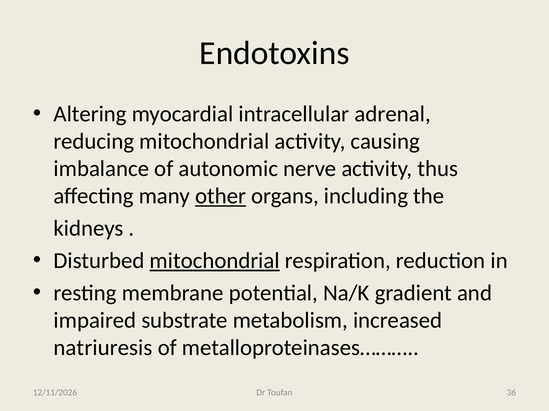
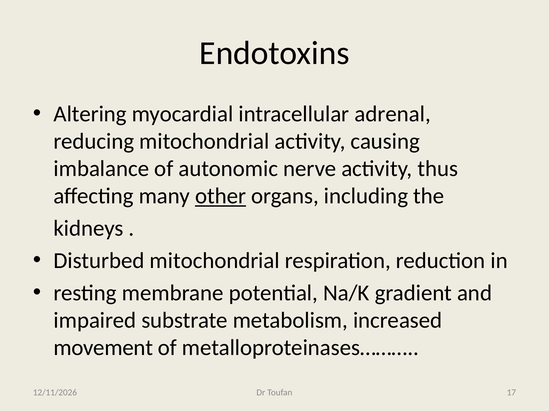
mitochondrial underline: present -> none (215, 261)
natriuresis: natriuresis -> movement (103, 348)
36: 36 -> 17 (511, 393)
